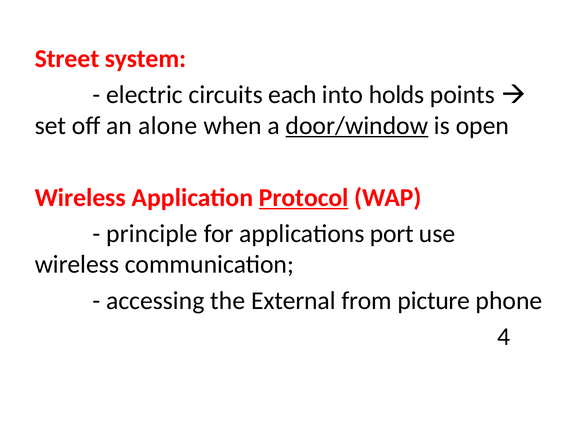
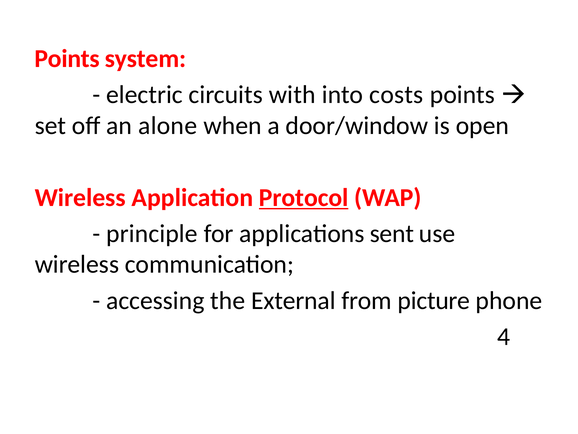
Street: Street -> Points (67, 59)
each: each -> with (292, 95)
holds: holds -> costs (396, 95)
door/window underline: present -> none (357, 125)
port: port -> sent (392, 233)
